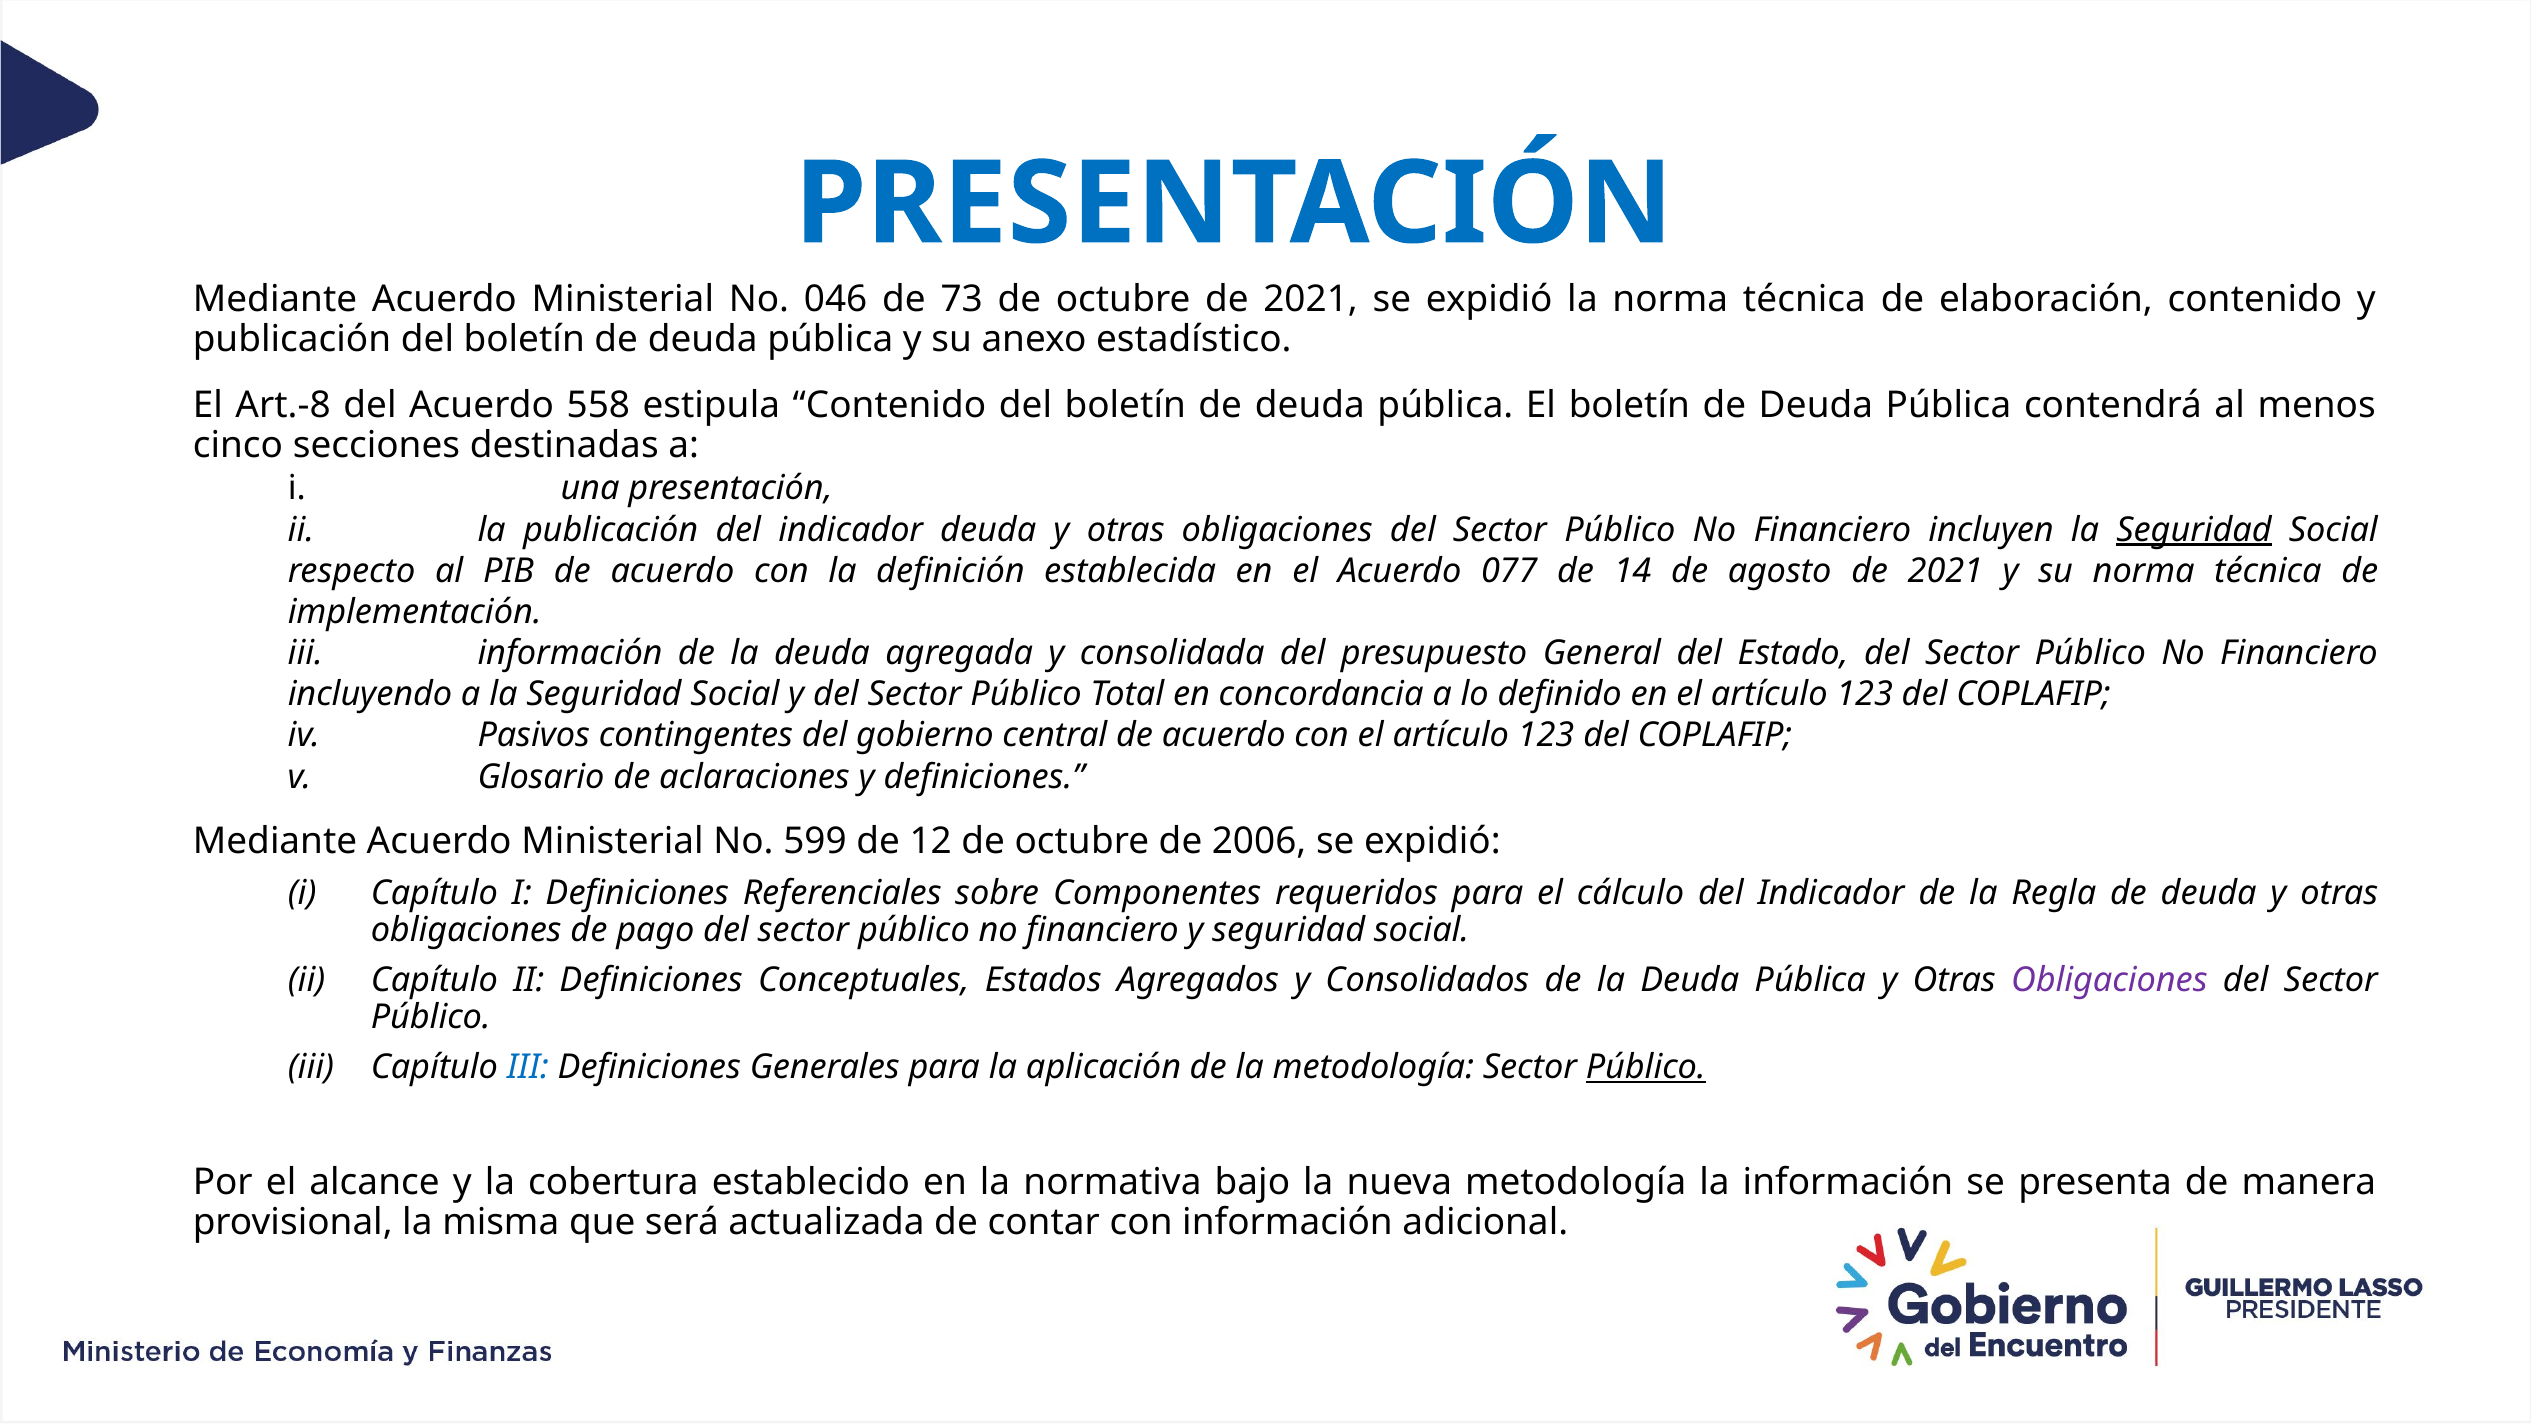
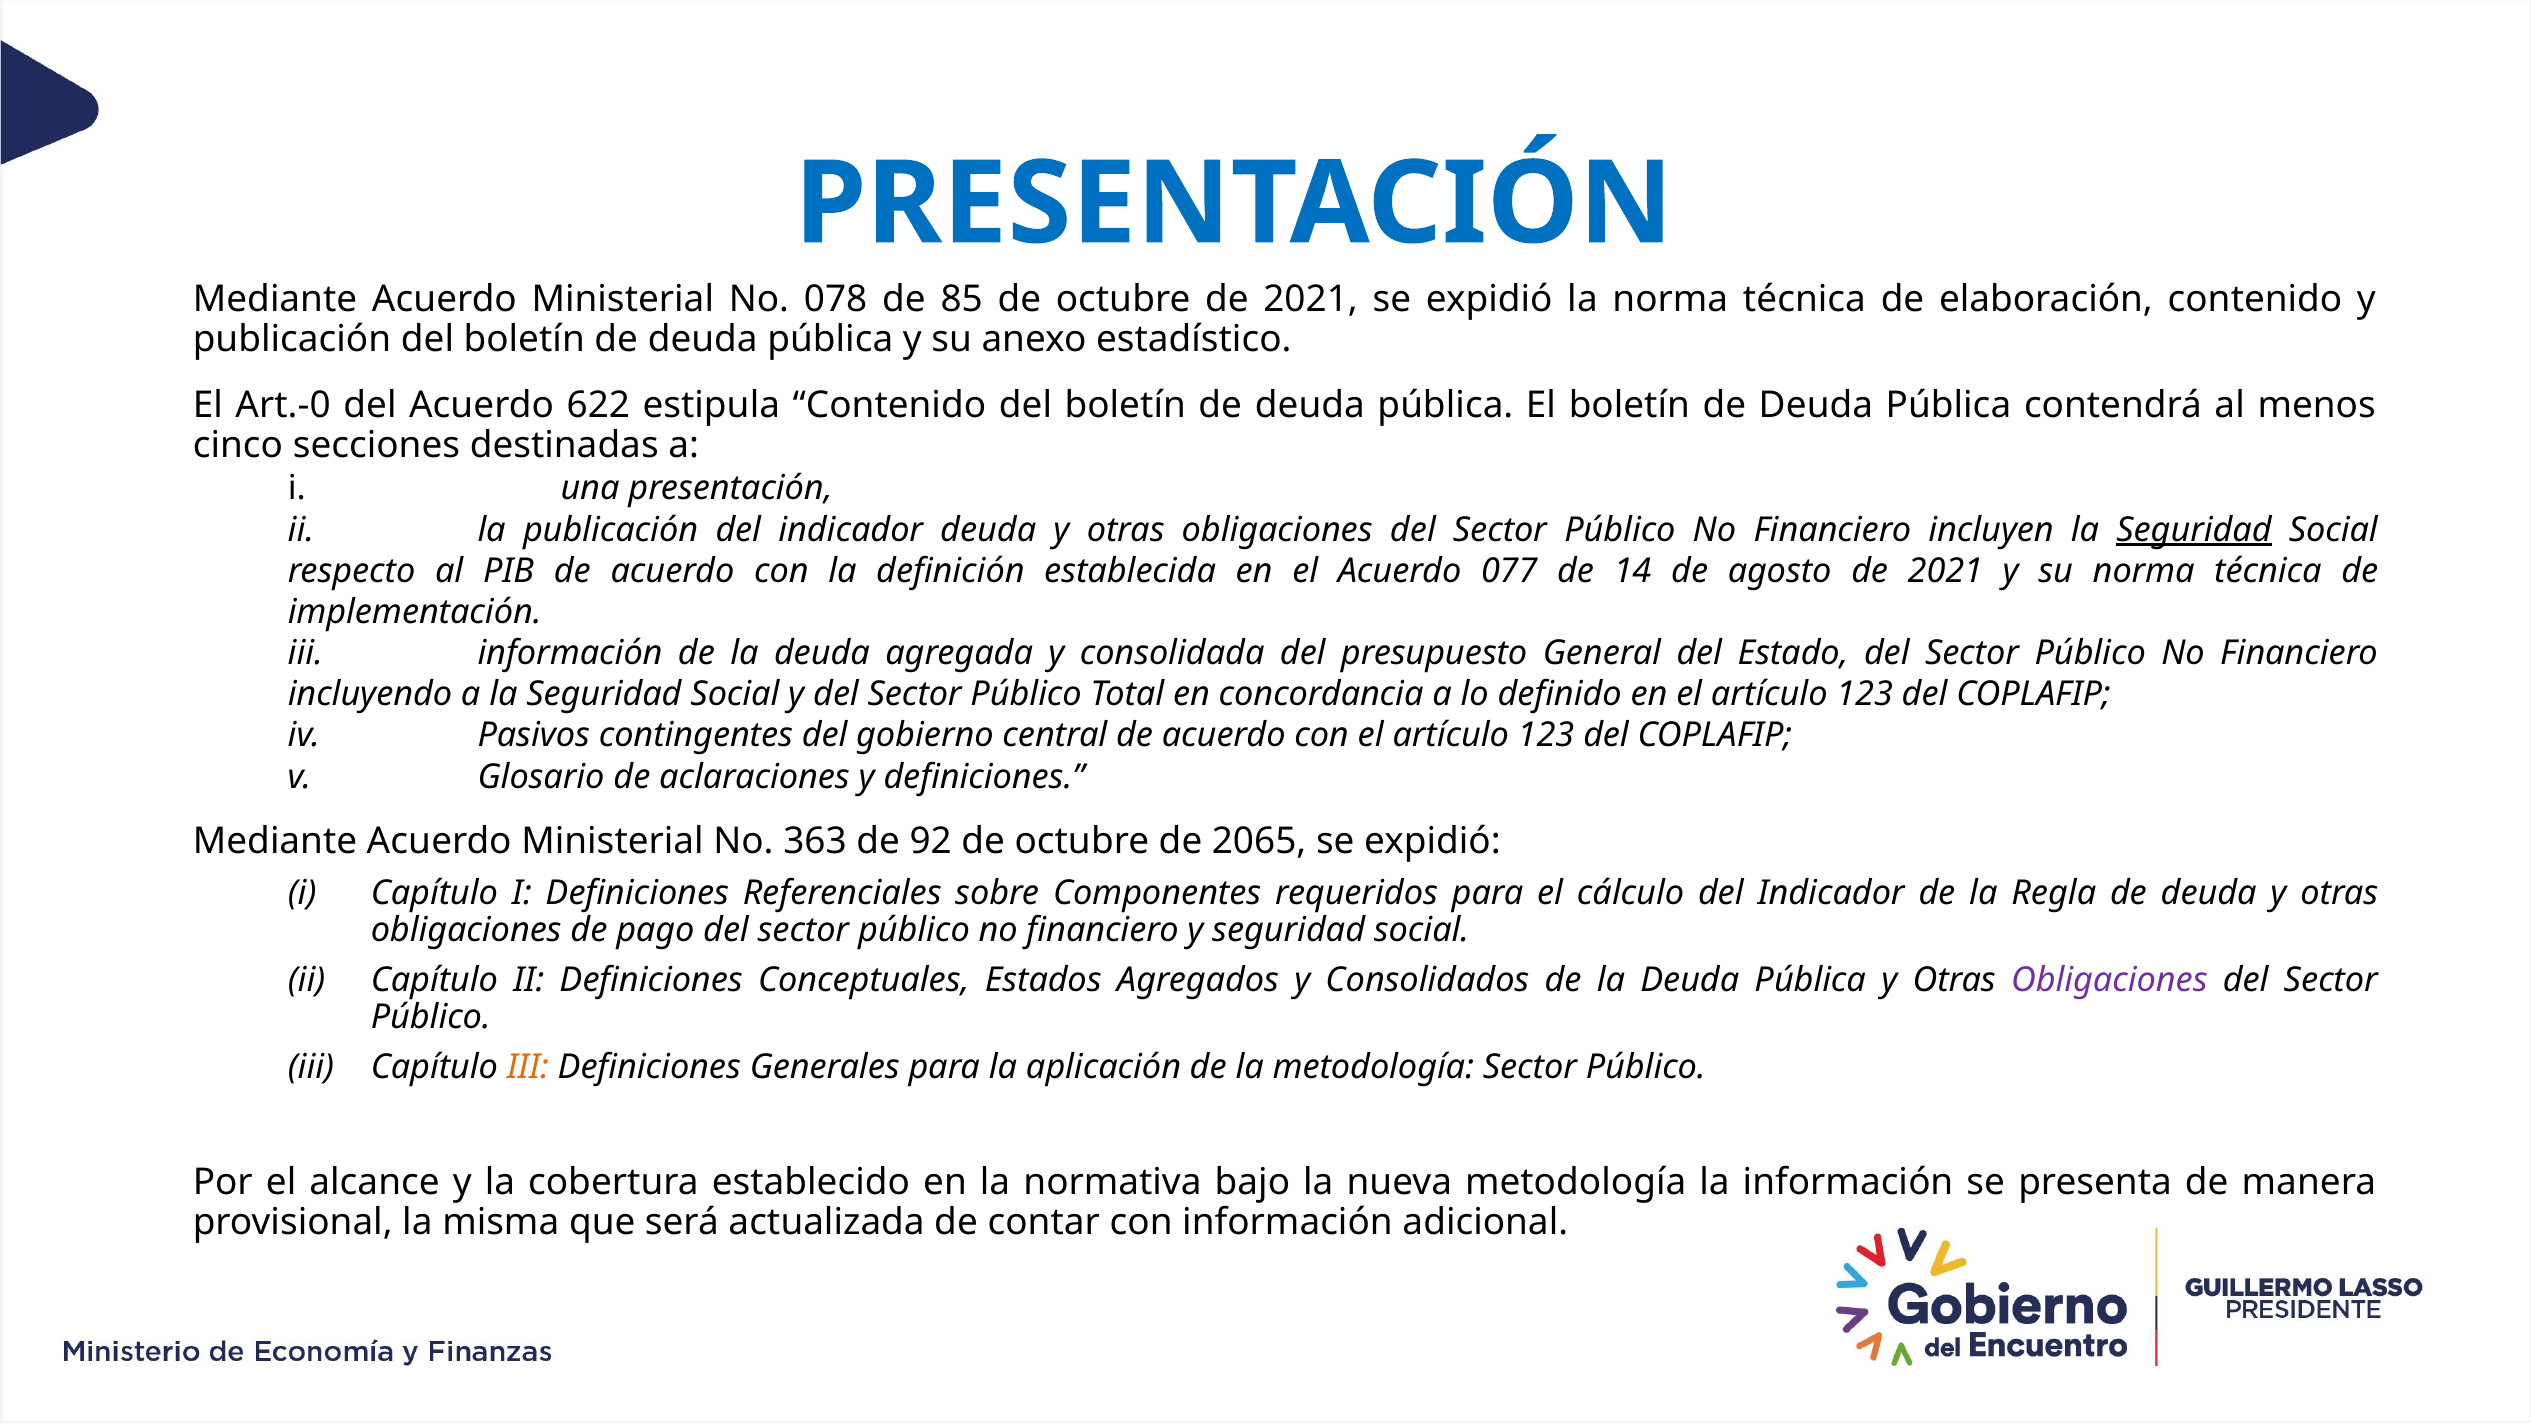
046: 046 -> 078 (836, 299)
73: 73 -> 85 (962, 299)
Art.-8: Art.-8 -> Art.-0 (283, 405)
558: 558 -> 622 (598, 405)
599: 599 -> 363 (815, 841)
12: 12 -> 92 (931, 841)
2006: 2006 -> 2065 (1259, 841)
III colour: blue -> orange (528, 1067)
Público underline: present -> none (1646, 1067)
